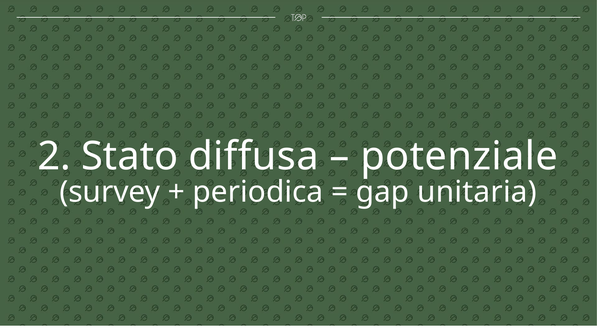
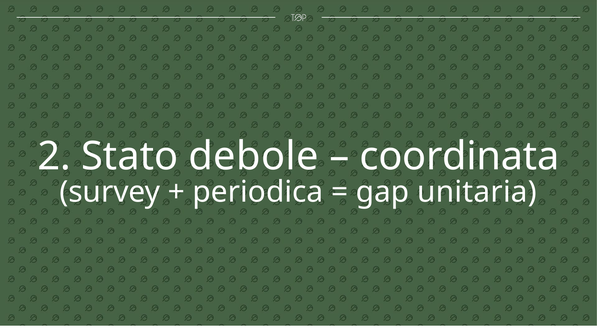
diffusa: diffusa -> debole (254, 156)
potenziale: potenziale -> coordinata (460, 156)
